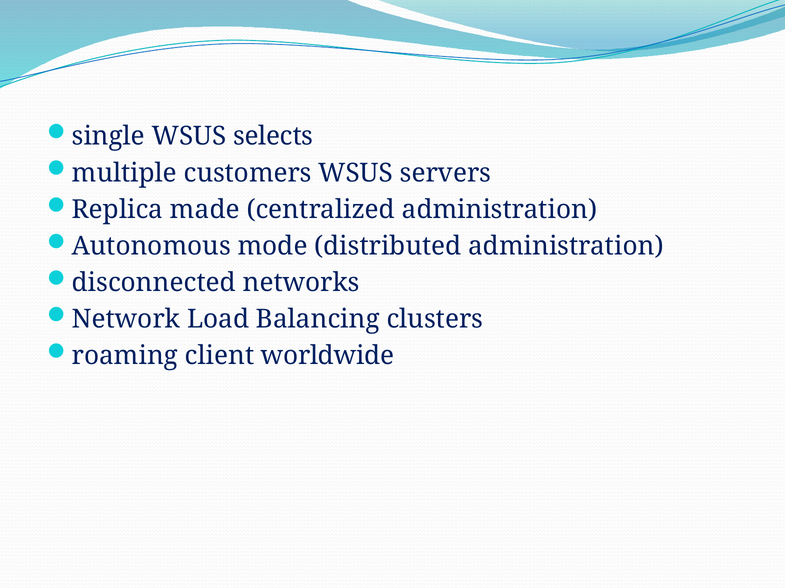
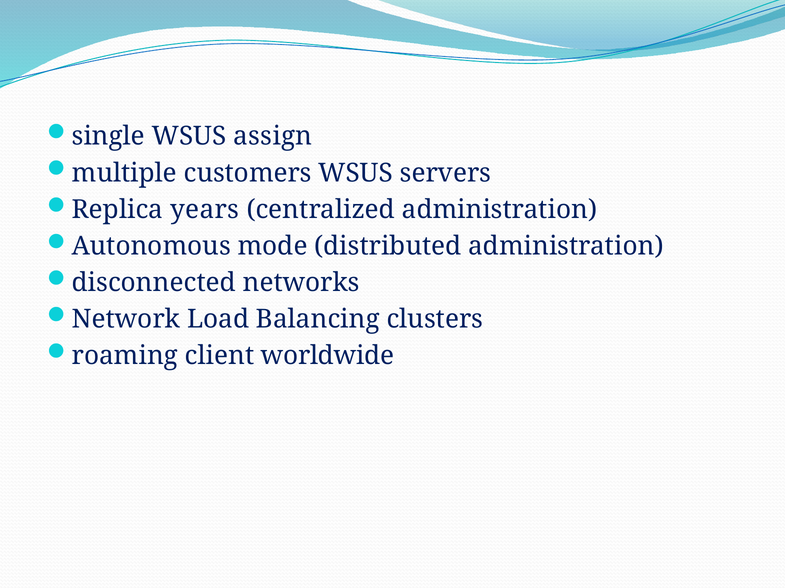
selects: selects -> assign (273, 136)
made: made -> years (205, 210)
